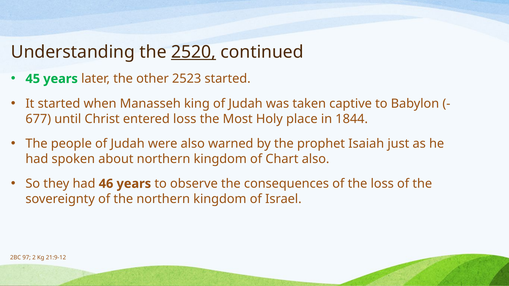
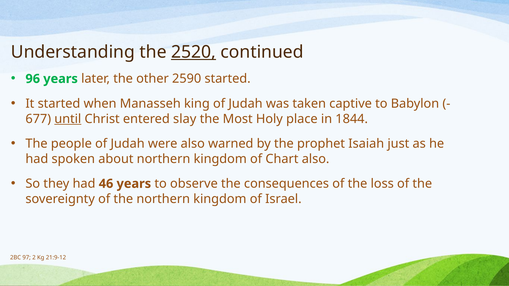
45: 45 -> 96 (33, 79)
2523: 2523 -> 2590 (187, 79)
until underline: none -> present (68, 119)
entered loss: loss -> slay (185, 119)
